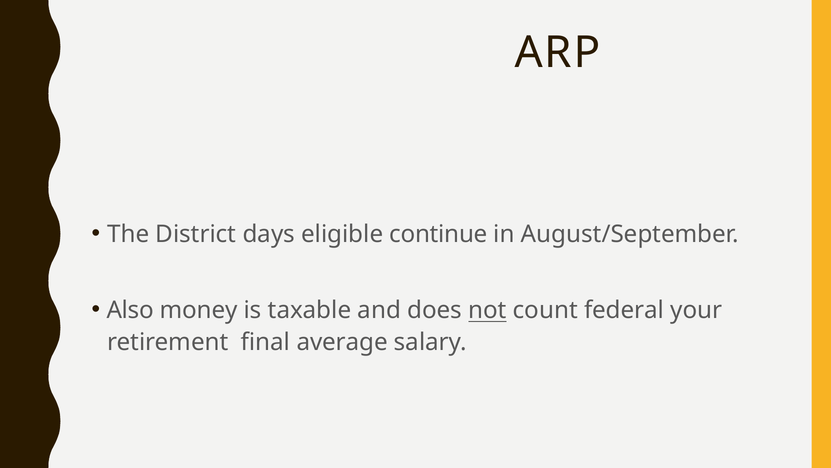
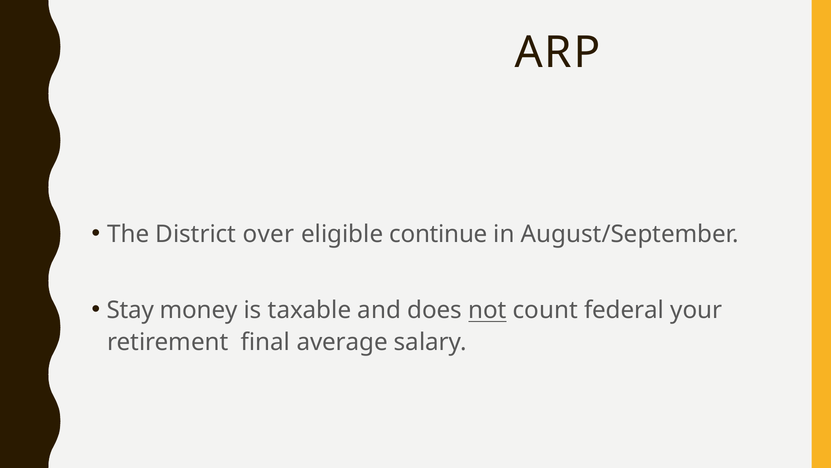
days: days -> over (269, 234)
Also: Also -> Stay (130, 310)
